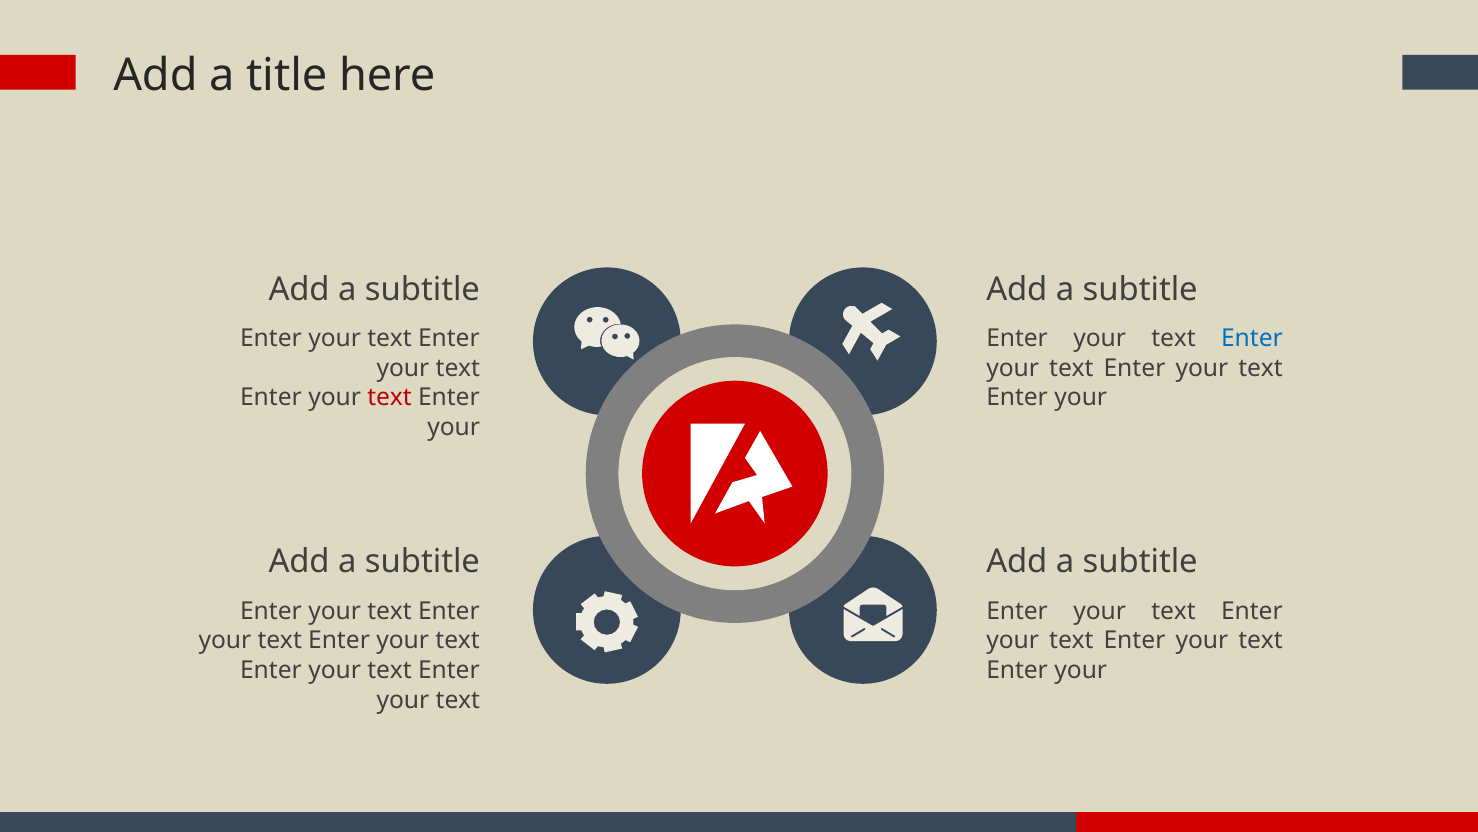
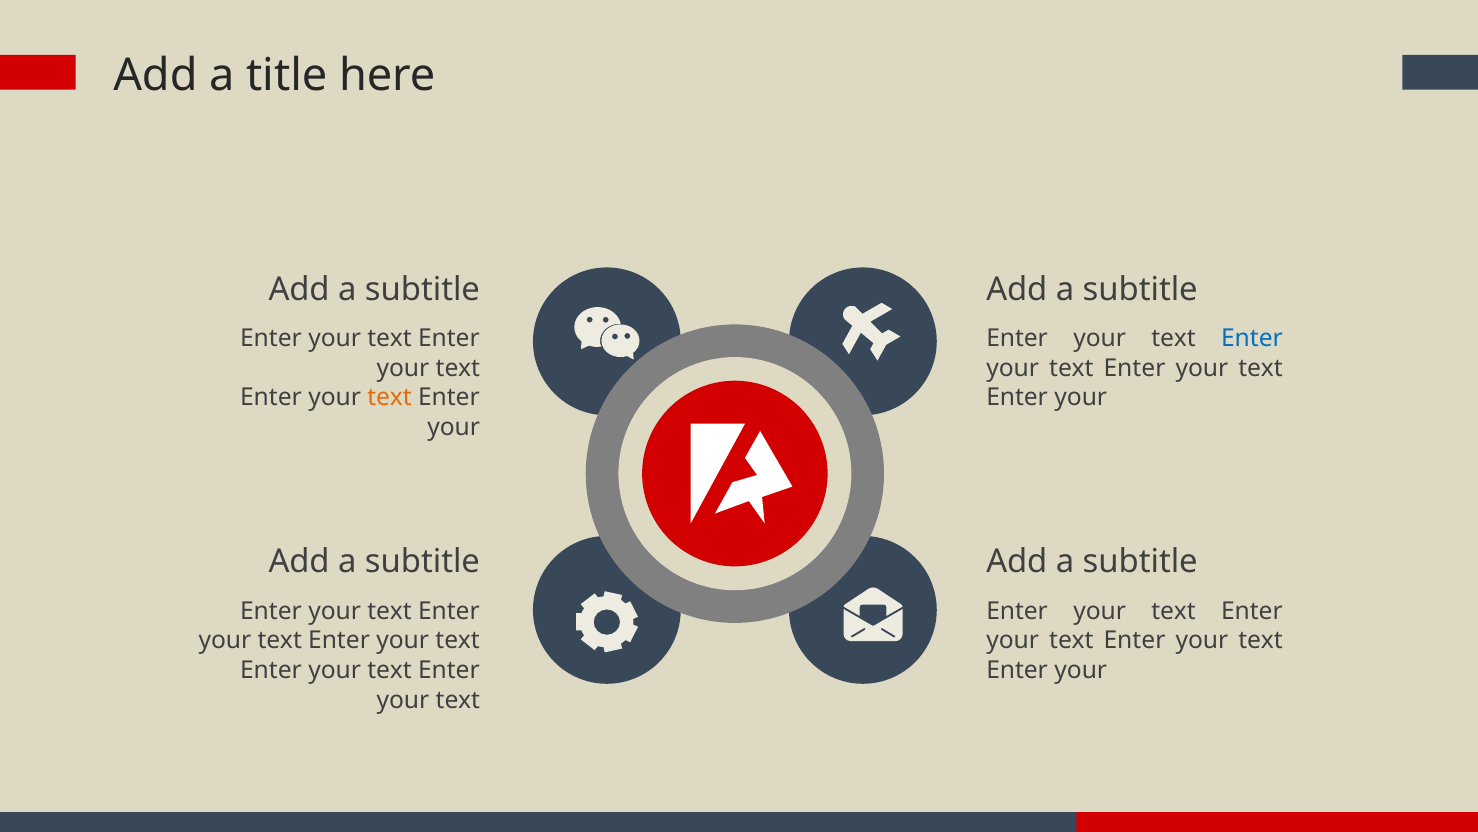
text colour: red -> orange (390, 397)
